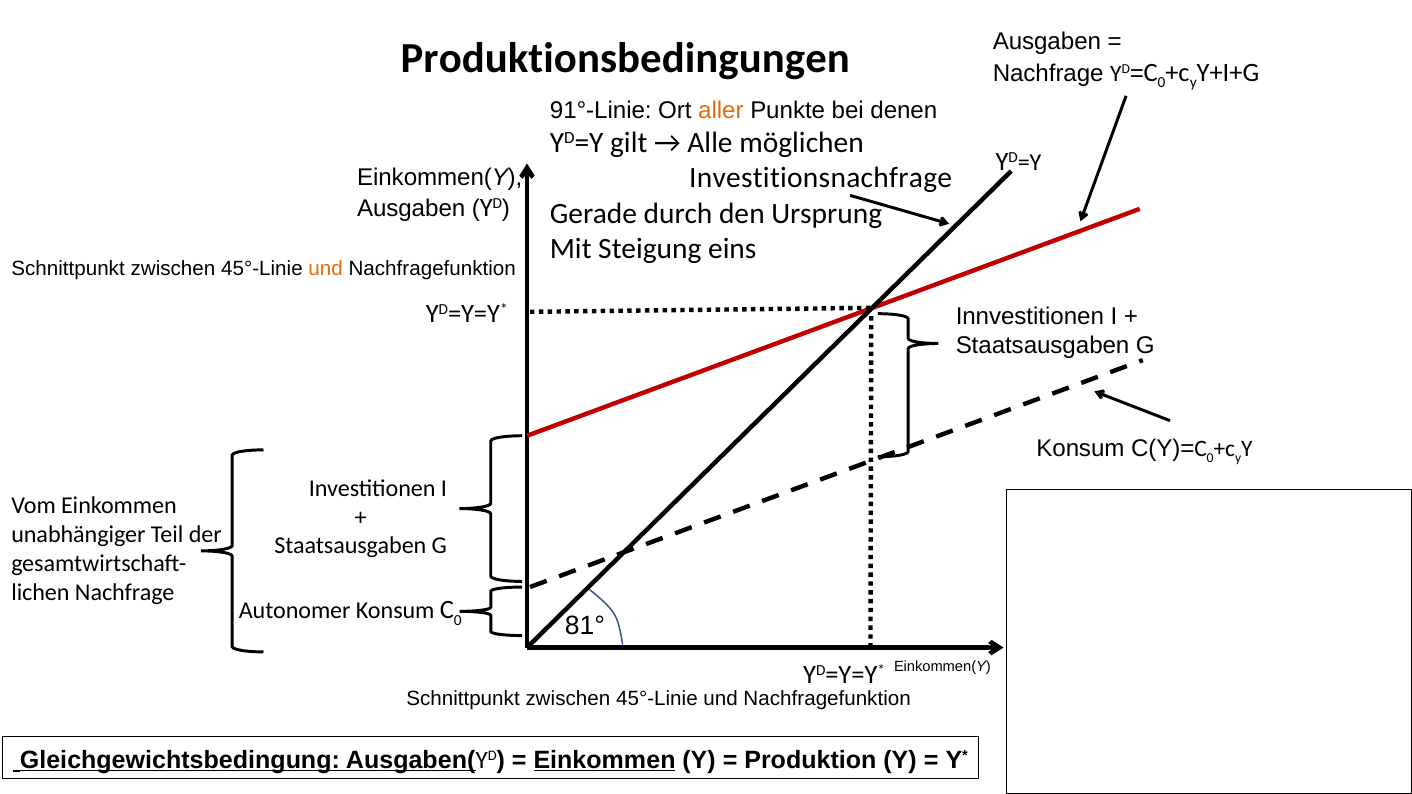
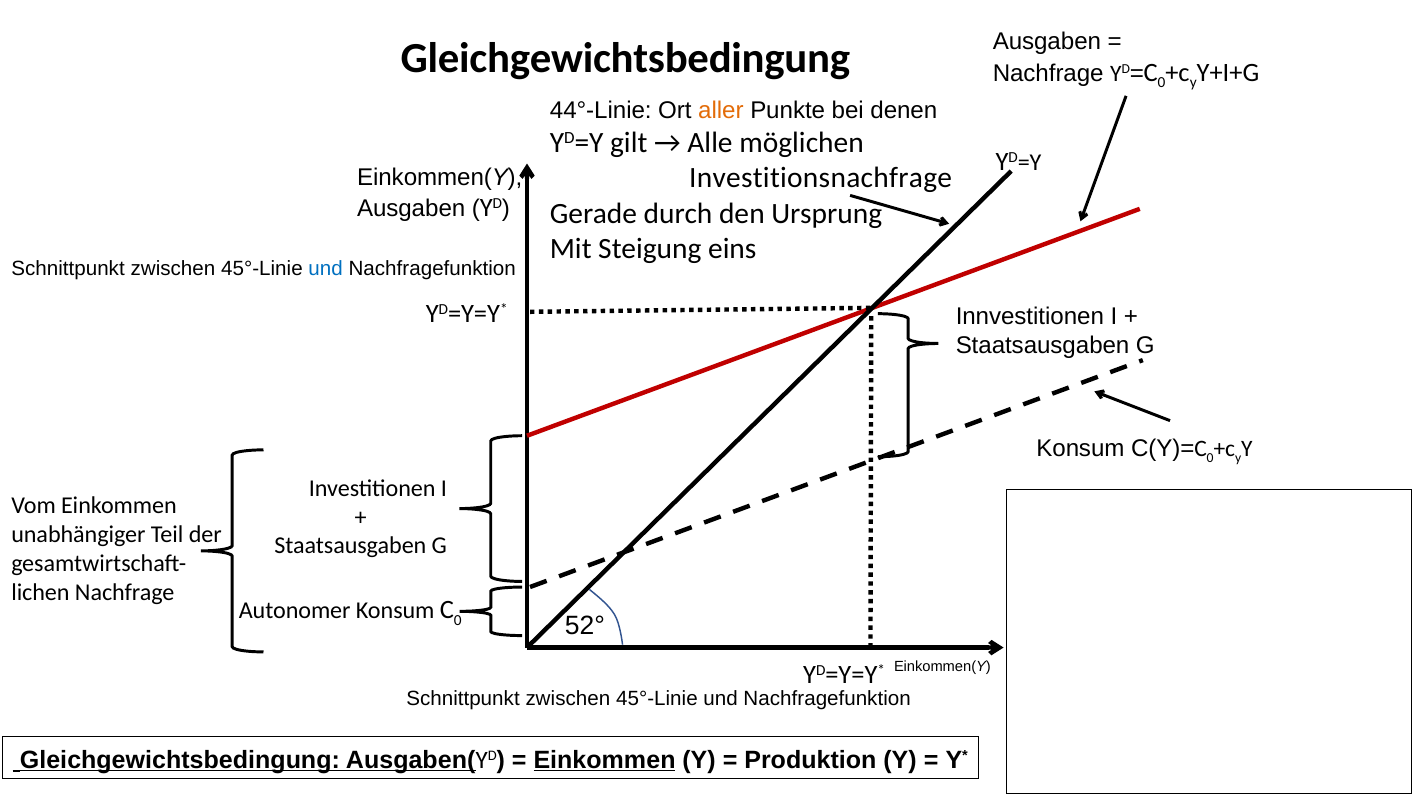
Produktionsbedingungen: Produktionsbedingungen -> Gleichgewichtsbedingung (625, 58)
91°-Linie: 91°-Linie -> 44°-Linie (601, 110)
und colour: orange -> blue (326, 269)
81°: 81° -> 52° (585, 626)
